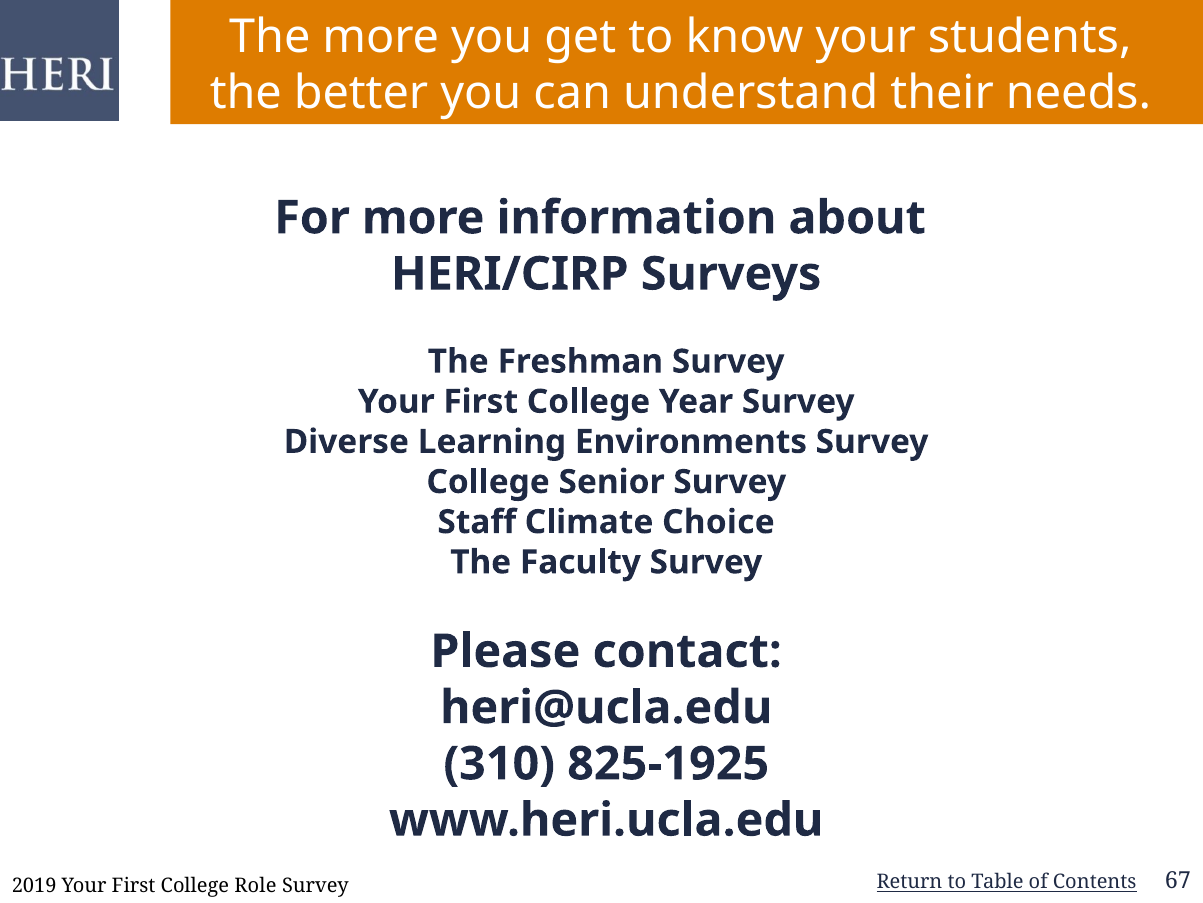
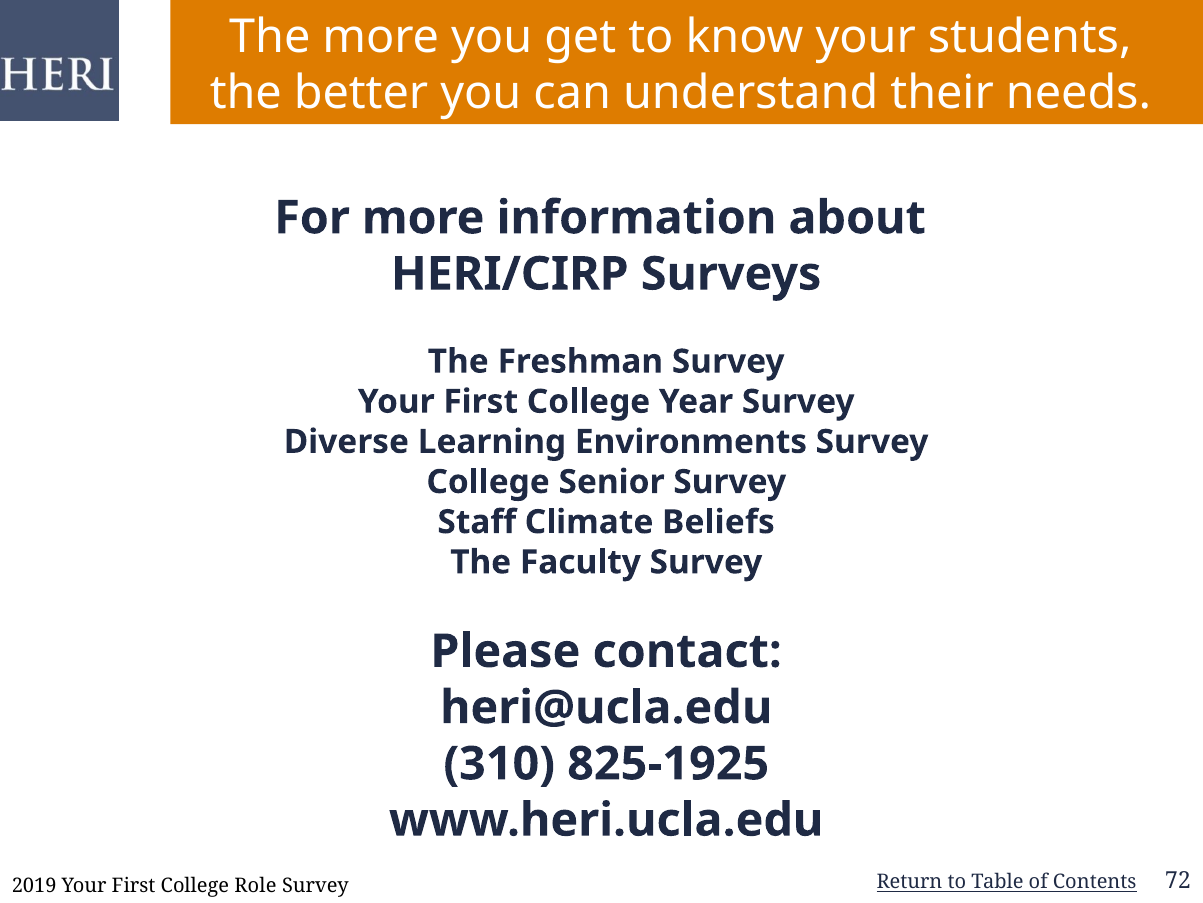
Choice: Choice -> Beliefs (718, 522)
67: 67 -> 72 (1178, 880)
